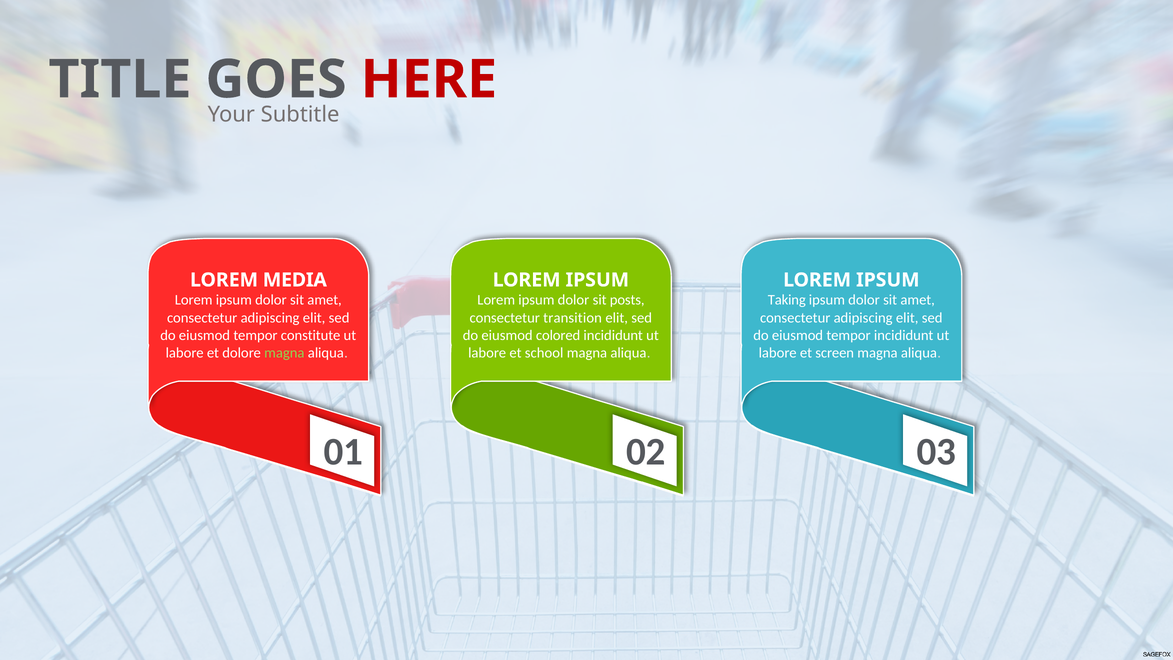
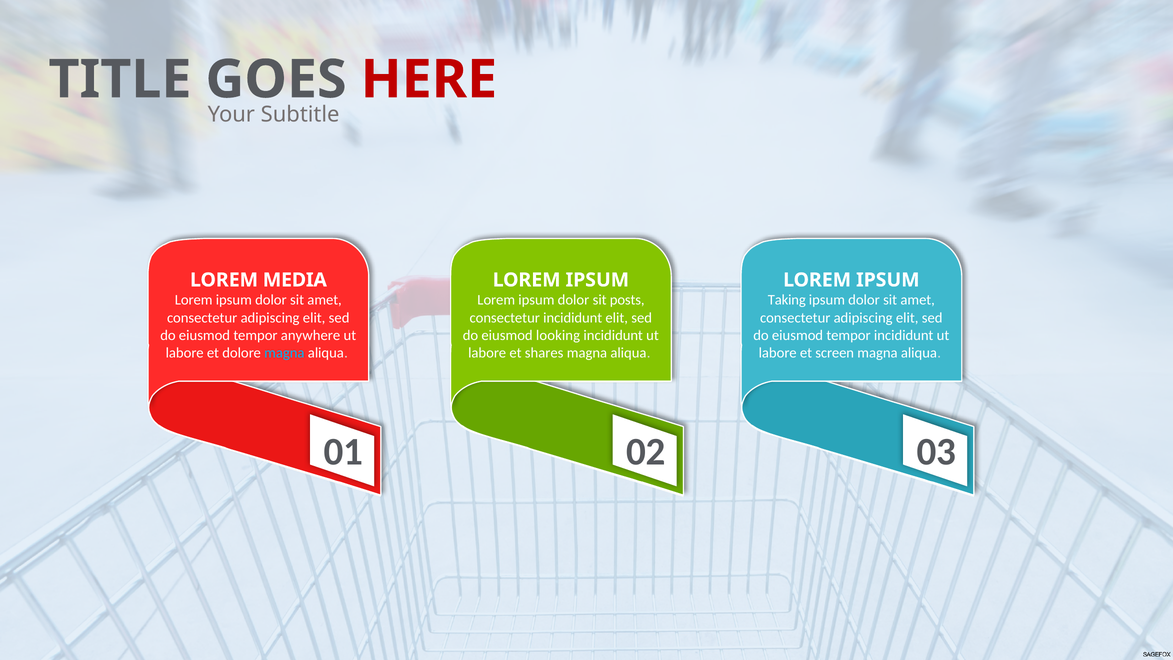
consectetur transition: transition -> incididunt (573, 318)
constitute: constitute -> anywhere (311, 335)
colored: colored -> looking (558, 335)
magna colour: light green -> light blue (284, 353)
school: school -> shares (544, 353)
